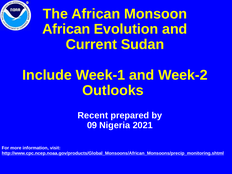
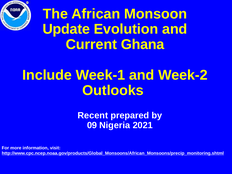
African: African -> Update (66, 29)
Sudan: Sudan -> Ghana (143, 44)
